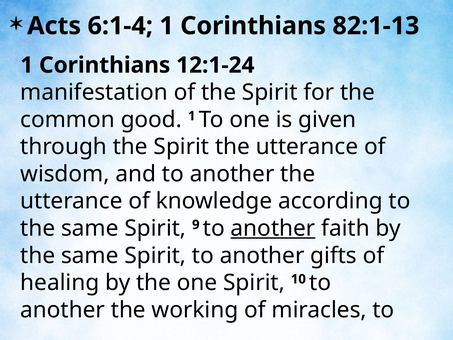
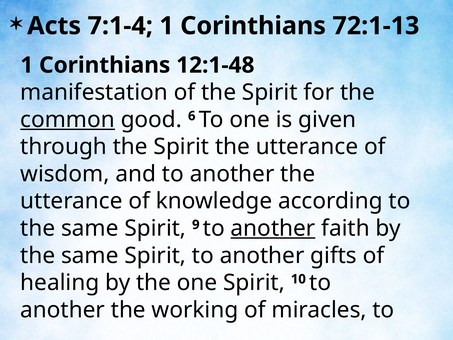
6:1-4: 6:1-4 -> 7:1-4 (120, 26)
82:1-13: 82:1-13 -> 72:1-13 (376, 26)
12:1-24: 12:1-24 -> 12:1-48 (215, 65)
common underline: none -> present (68, 119)
good 1: 1 -> 6 (192, 116)
